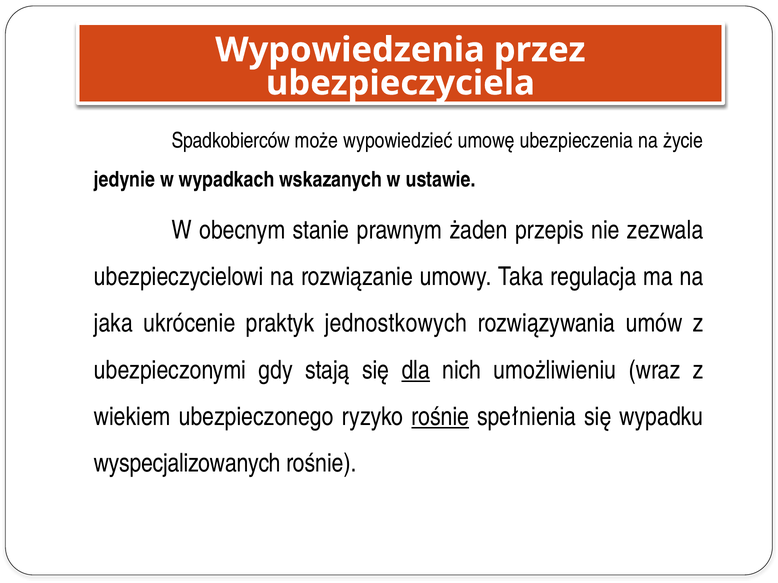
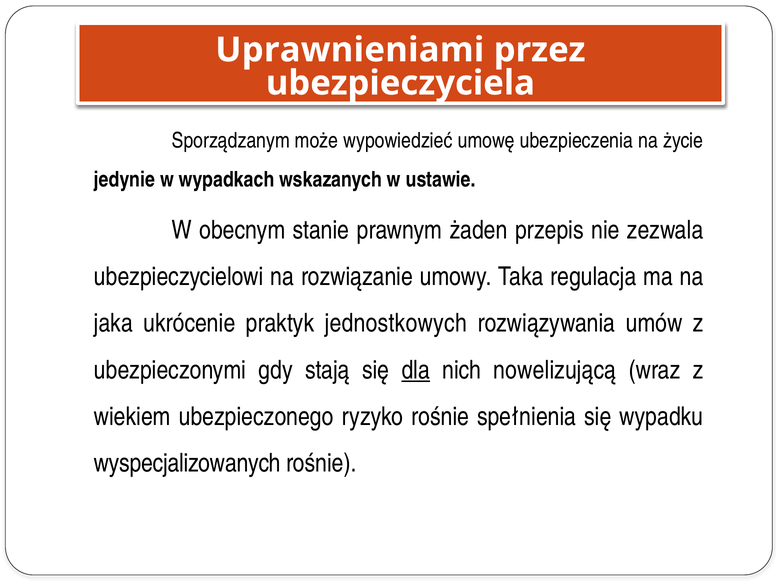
Wypowiedzenia: Wypowiedzenia -> Uprawnieniami (350, 50)
Spadkobierców: Spadkobierców -> Sporządzanym (231, 141)
umożliwieniu: umożliwieniu -> nowelizującą (555, 370)
rośnie underline: present -> none (440, 417)
